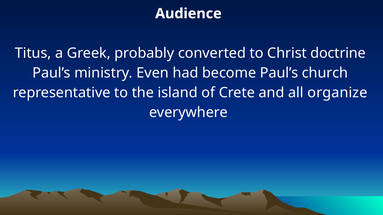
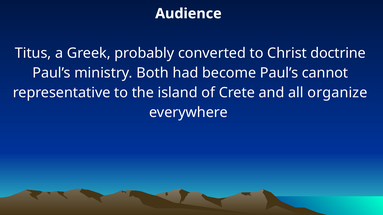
Even: Even -> Both (153, 73)
church: church -> cannot (325, 73)
